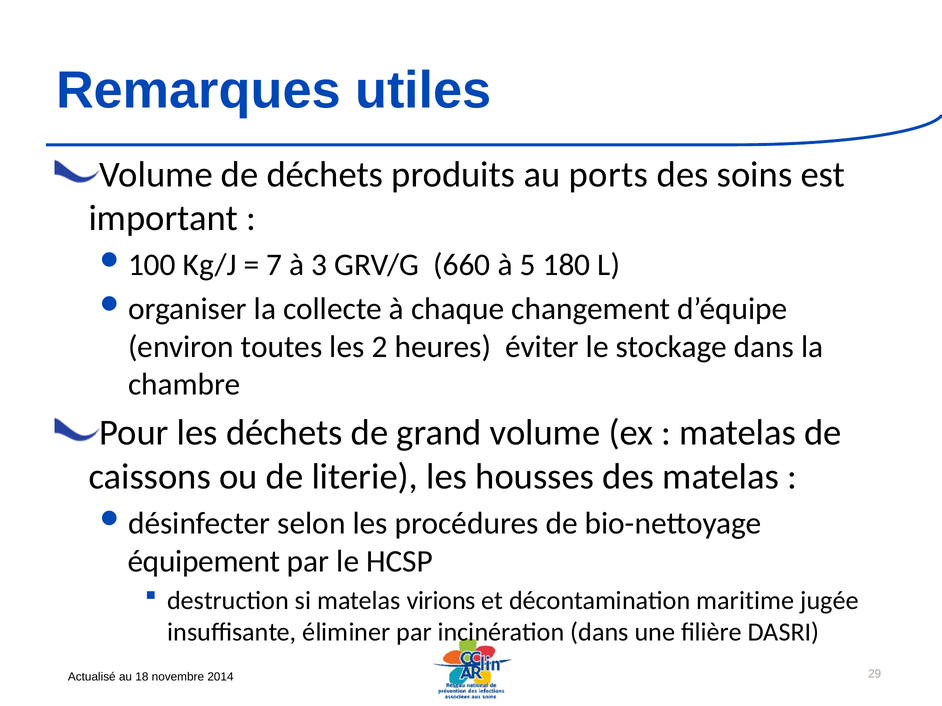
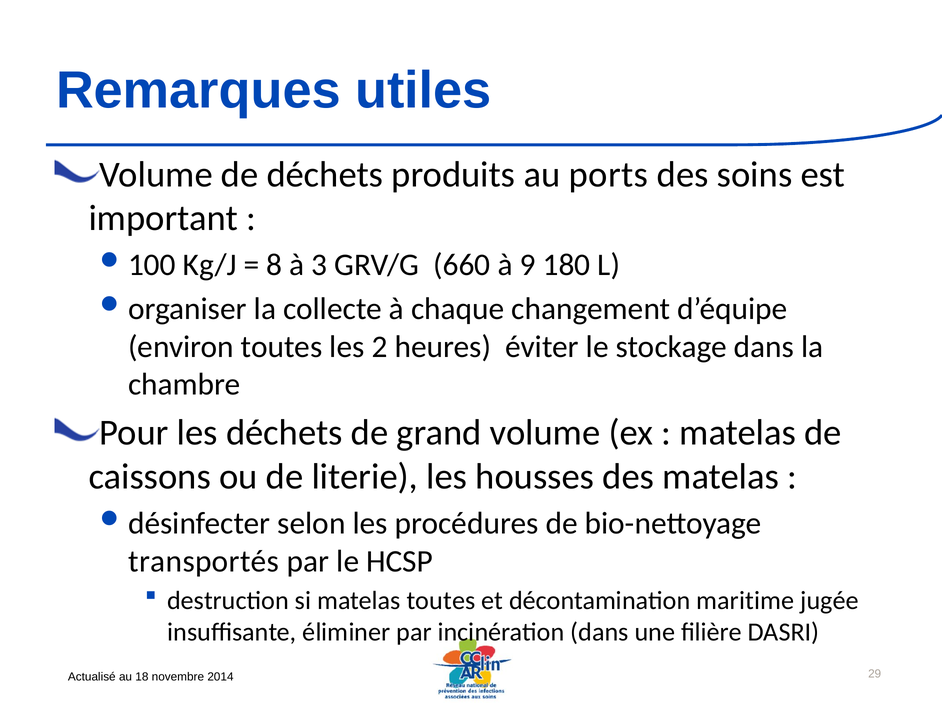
7: 7 -> 8 (274, 265)
5: 5 -> 9 (528, 265)
équipement: équipement -> transportés (204, 562)
matelas virions: virions -> toutes (441, 601)
